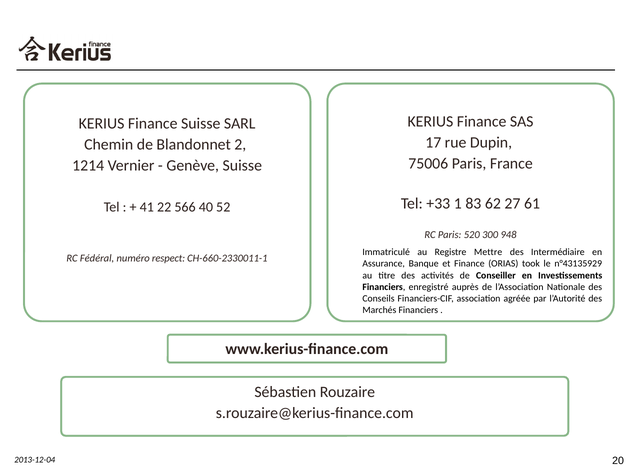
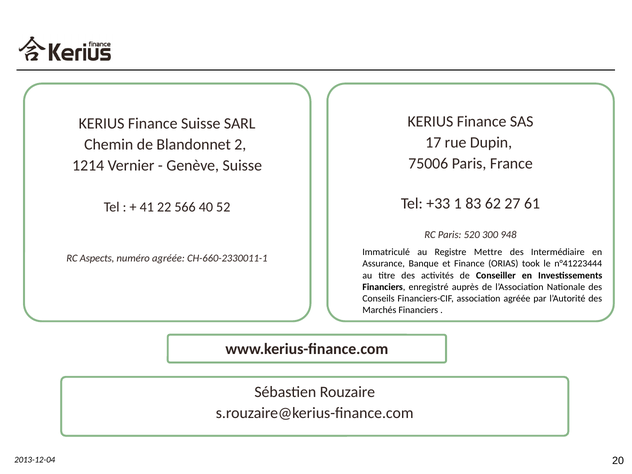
Fédéral: Fédéral -> Aspects (97, 258)
numéro respect: respect -> agréée (168, 258)
n°43135929: n°43135929 -> n°41223444 (578, 264)
